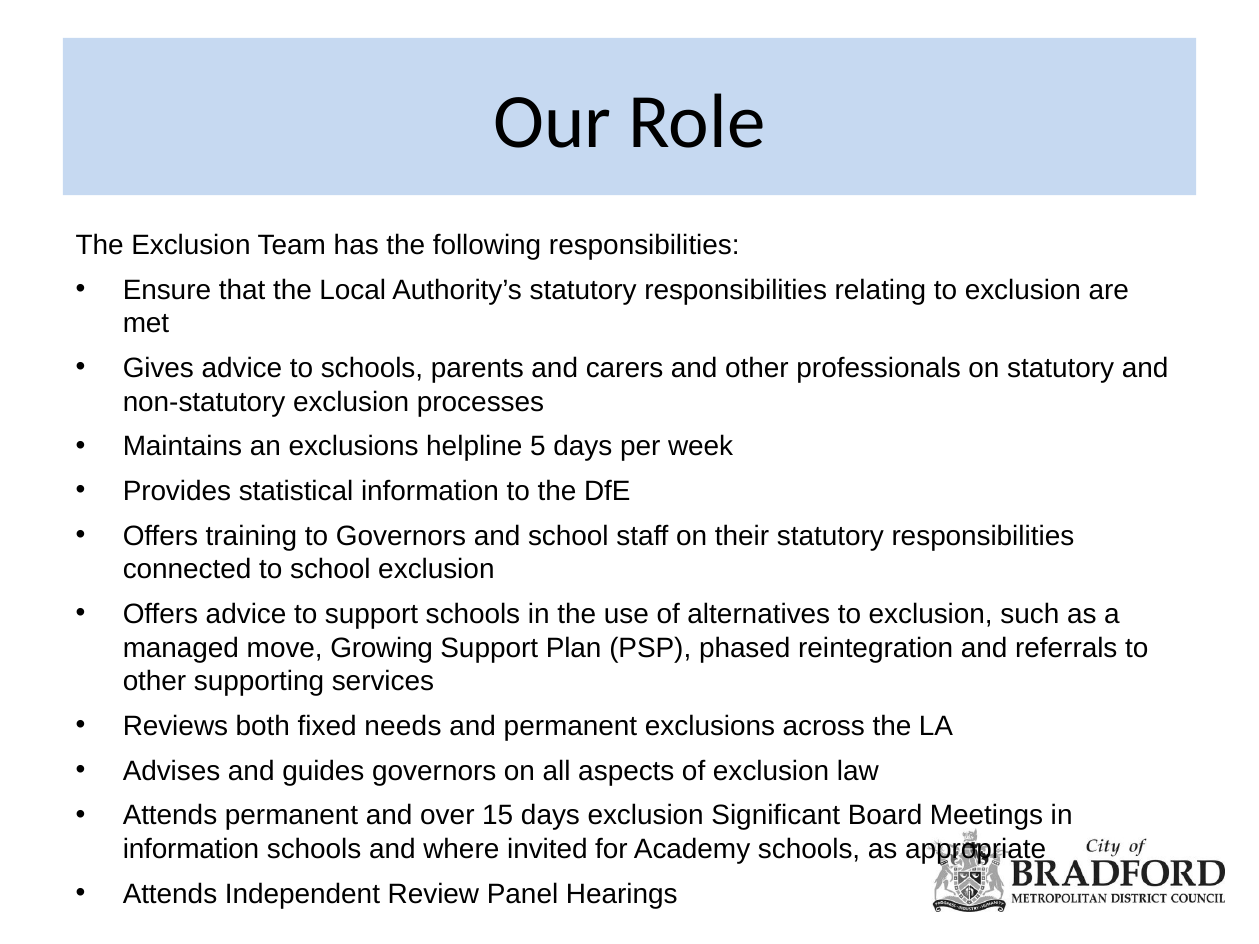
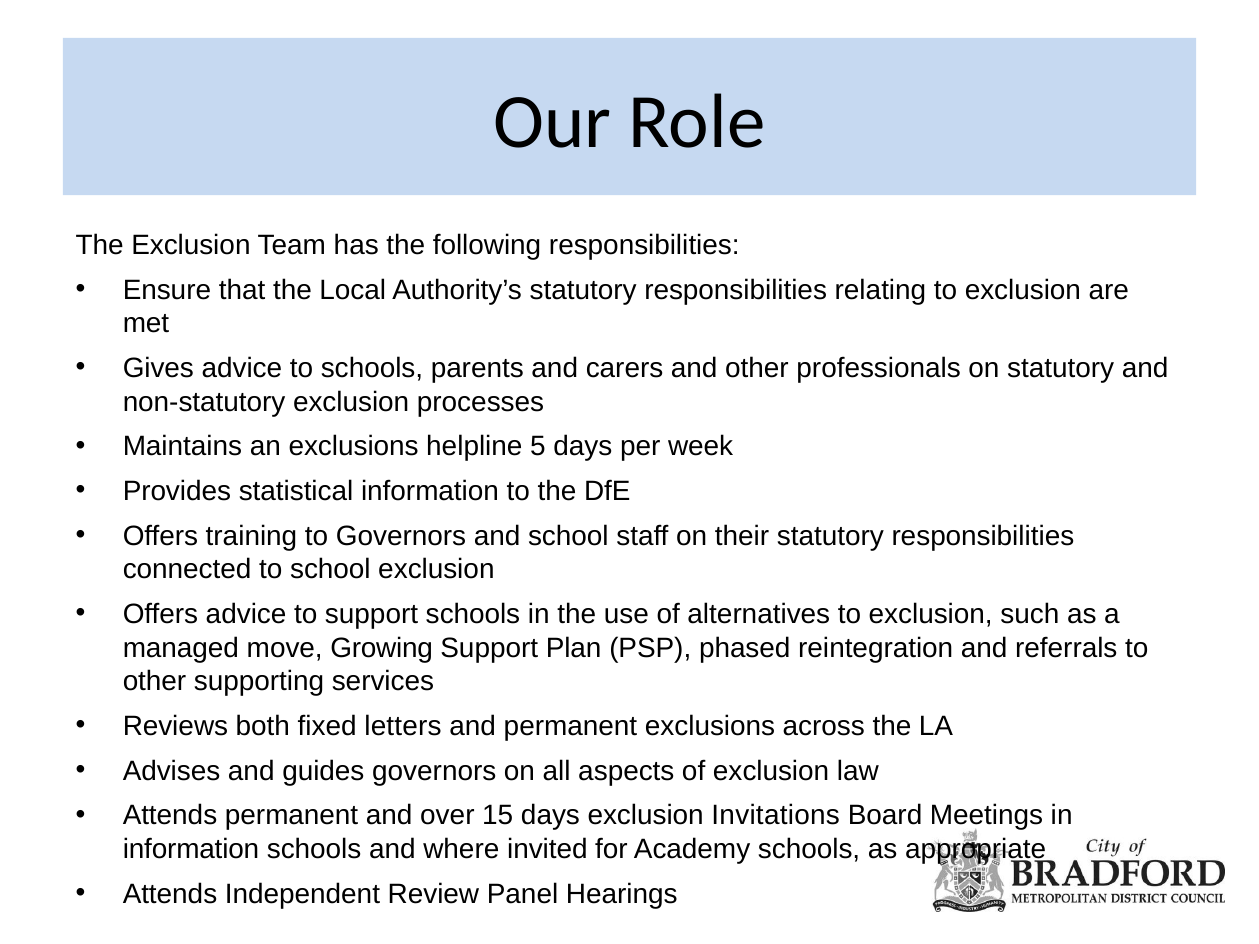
needs: needs -> letters (403, 726)
Significant: Significant -> Invitations (776, 816)
